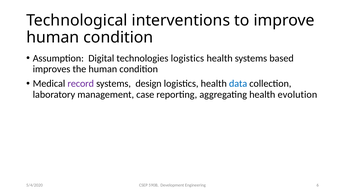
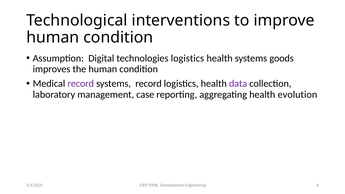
based: based -> goods (282, 58)
systems design: design -> record (149, 84)
data colour: blue -> purple (238, 84)
